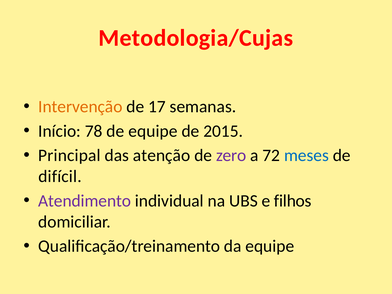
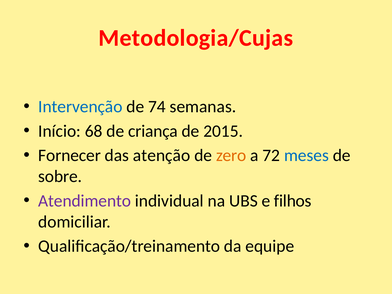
Intervenção colour: orange -> blue (80, 107)
17: 17 -> 74 (157, 107)
78: 78 -> 68 (94, 131)
de equipe: equipe -> criança (153, 131)
Principal: Principal -> Fornecer (70, 155)
zero colour: purple -> orange (231, 155)
difícil: difícil -> sobre (60, 176)
